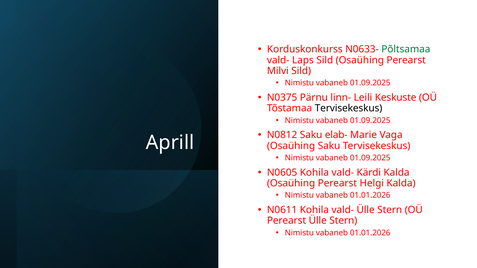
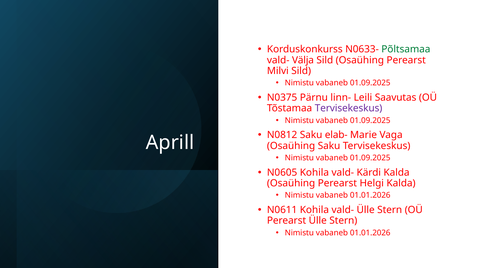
Laps: Laps -> Välja (303, 60)
Keskuste: Keskuste -> Saavutas (396, 98)
Tervisekeskus colour: black -> purple (349, 108)
